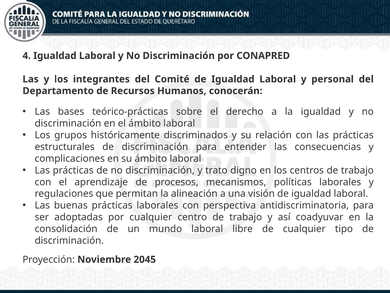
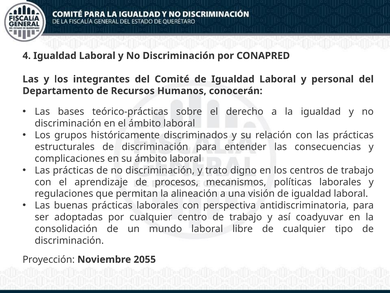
2045: 2045 -> 2055 (145, 259)
